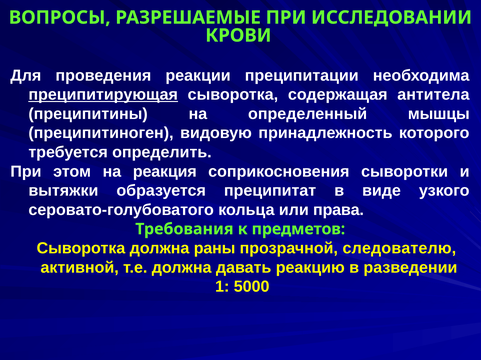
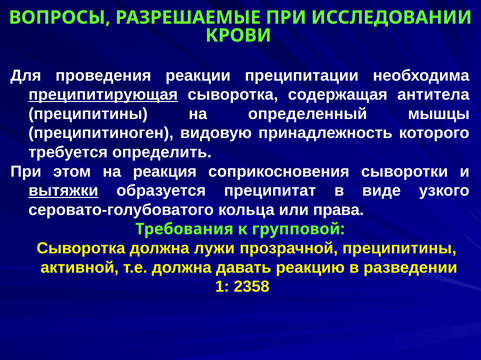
вытяжки underline: none -> present (63, 191)
предметов: предметов -> групповой (298, 229)
раны: раны -> лужи (214, 249)
прозрачной следователю: следователю -> преципитины (399, 249)
5000: 5000 -> 2358 (252, 287)
